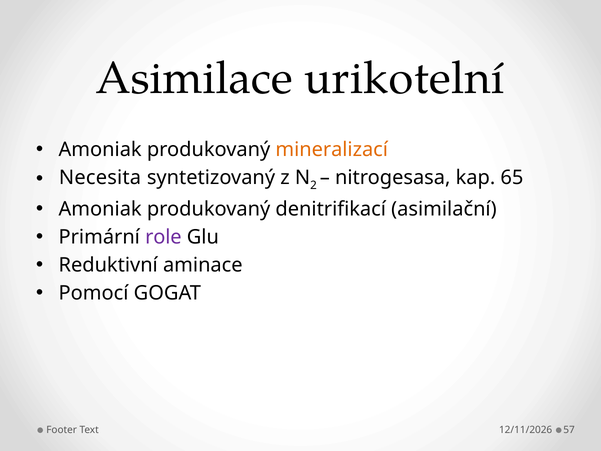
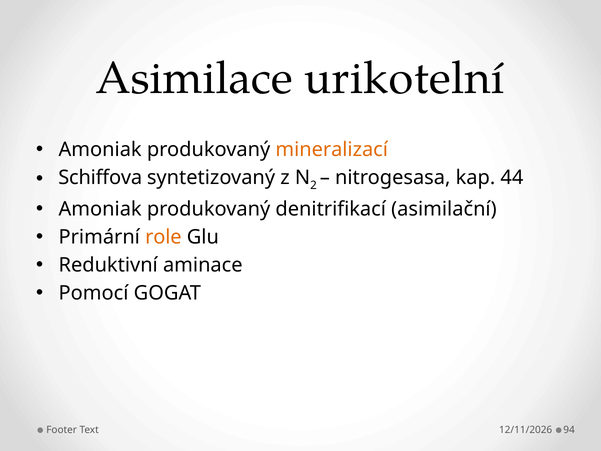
Necesita: Necesita -> Schiffova (100, 178)
65: 65 -> 44 (512, 178)
role colour: purple -> orange (163, 237)
57: 57 -> 94 (569, 430)
